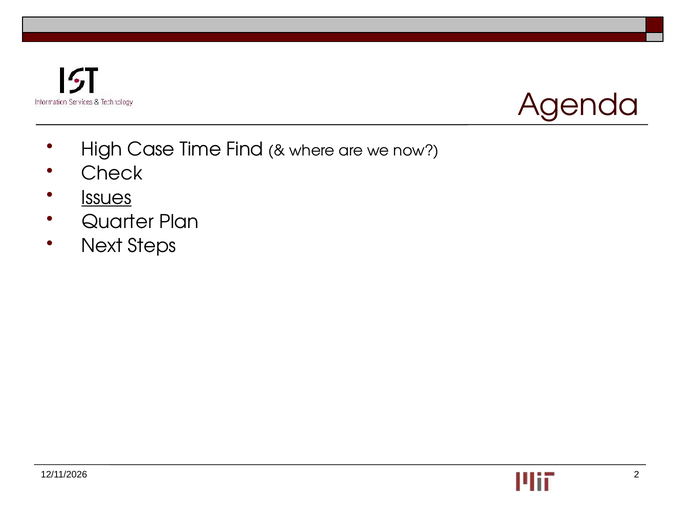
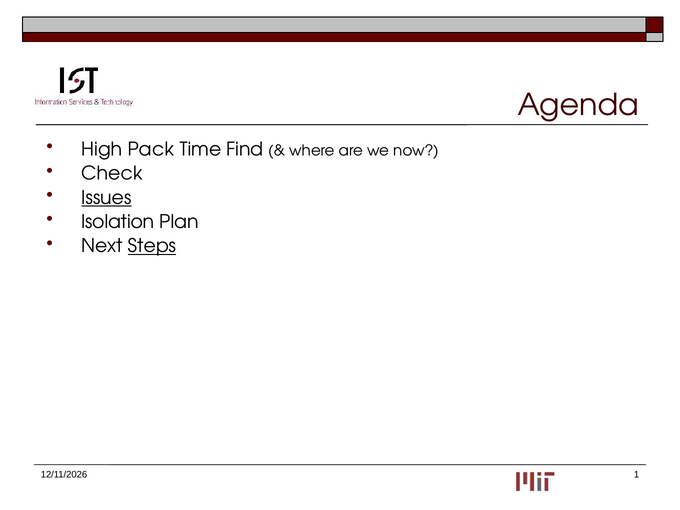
Case: Case -> Pack (151, 149)
Quarter: Quarter -> Isolation (118, 222)
Steps underline: none -> present (152, 246)
2: 2 -> 1 (637, 474)
